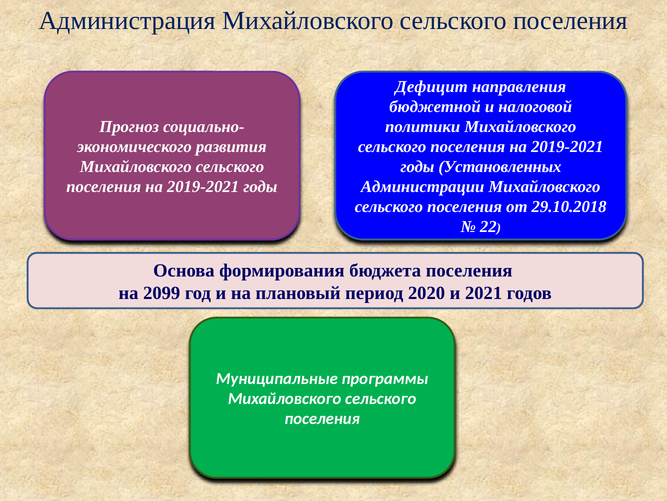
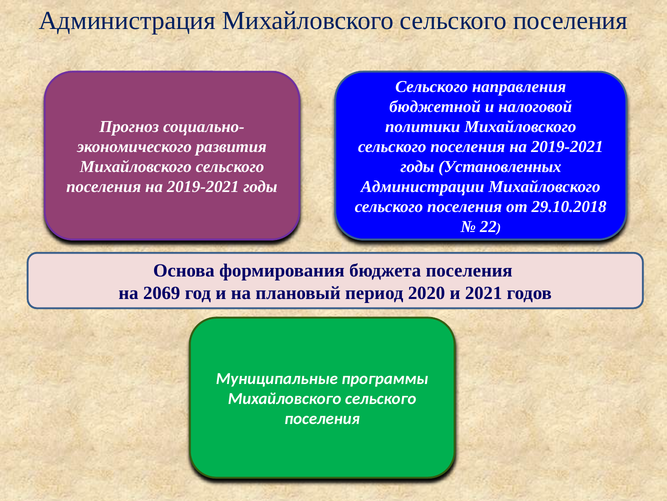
Дефицит: Дефицит -> Сельского (432, 86)
2099: 2099 -> 2069 (162, 293)
